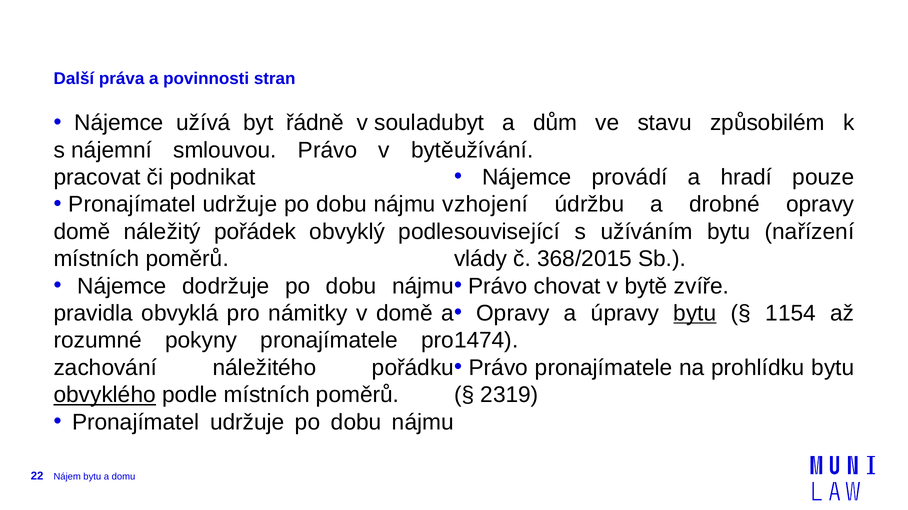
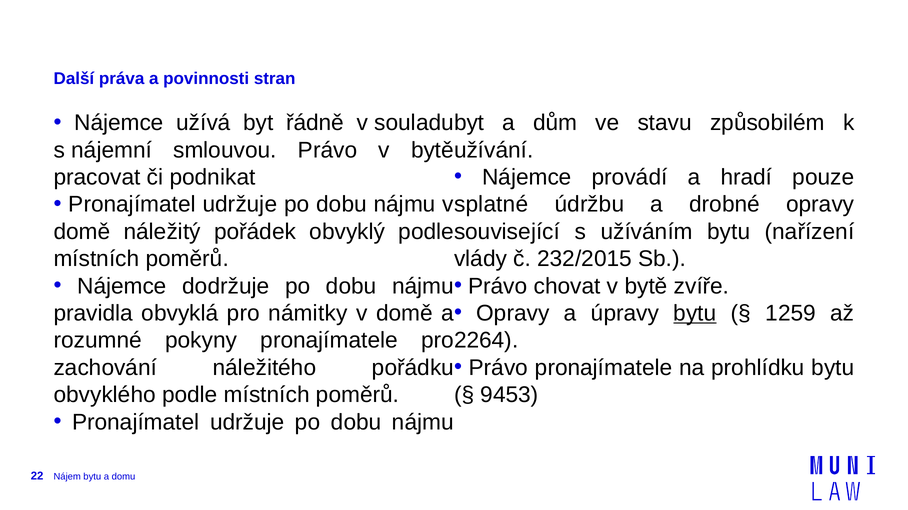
zhojení: zhojení -> splatné (491, 205)
368/2015: 368/2015 -> 232/2015 (585, 259)
1154: 1154 -> 1259 (791, 314)
1474: 1474 -> 2264 (486, 341)
obvyklého underline: present -> none (105, 395)
2319: 2319 -> 9453 (510, 395)
